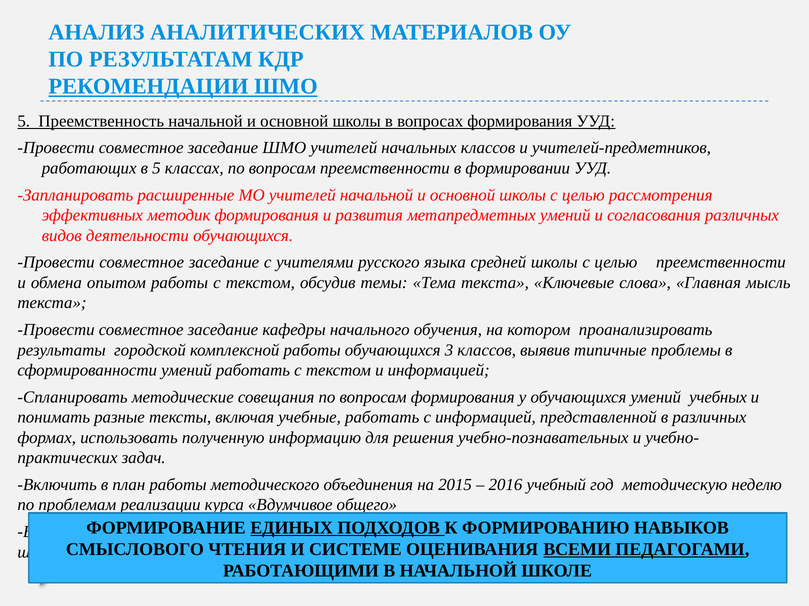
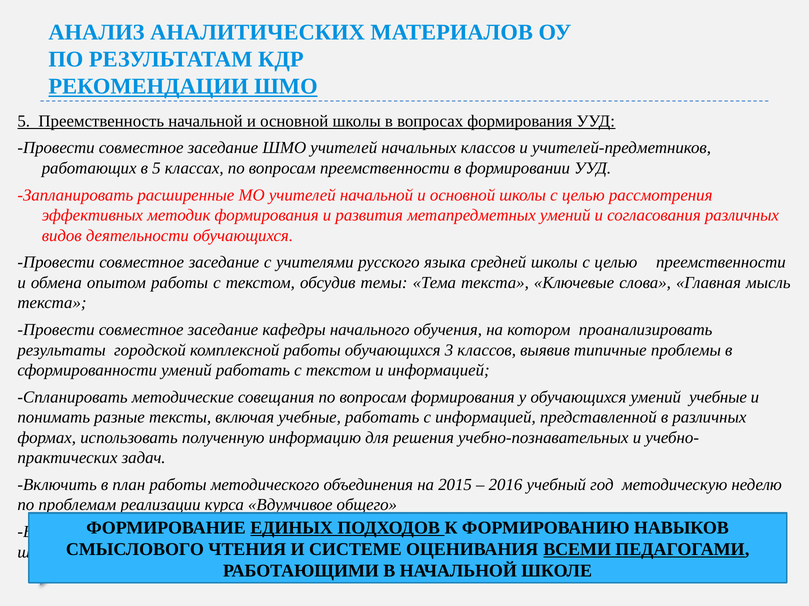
умений учебных: учебных -> учебные (718, 398)
